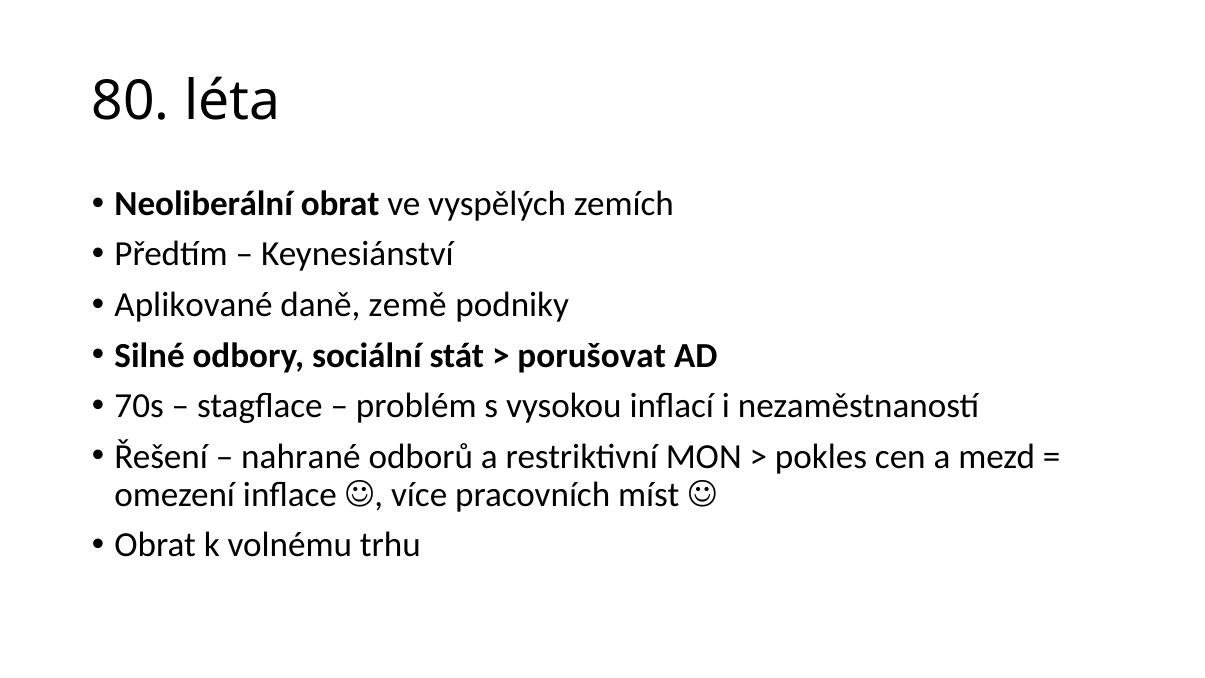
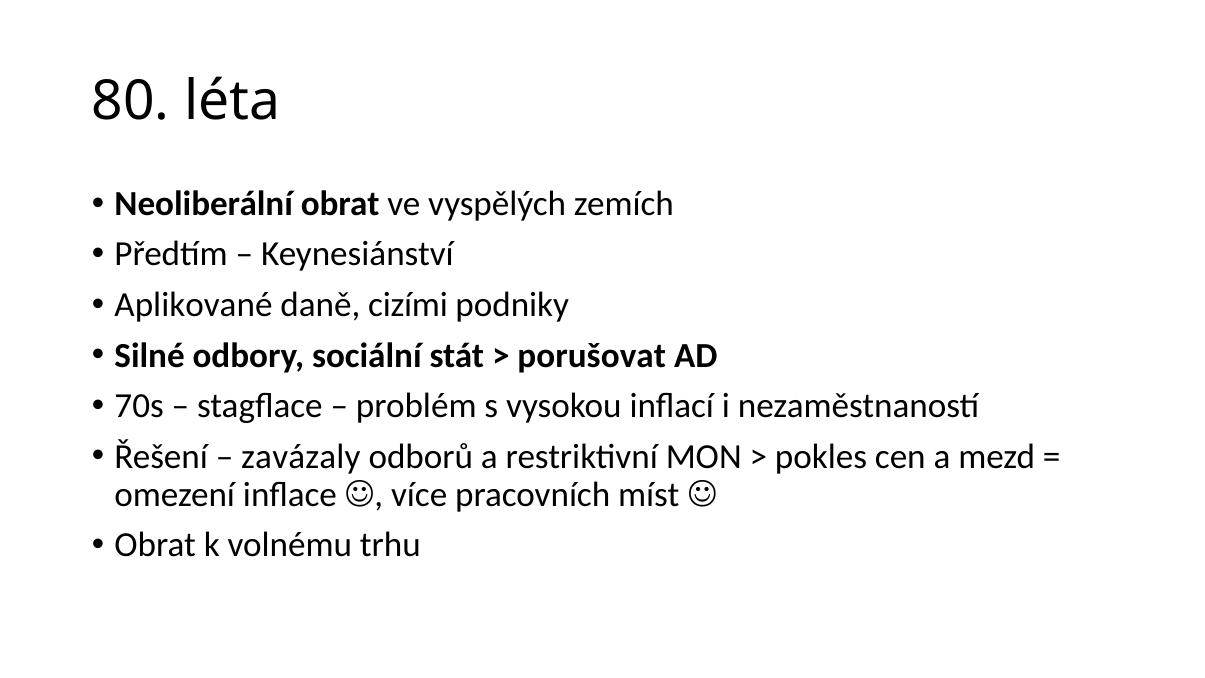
země: země -> cizími (408, 305)
nahrané: nahrané -> zavázaly (301, 456)
